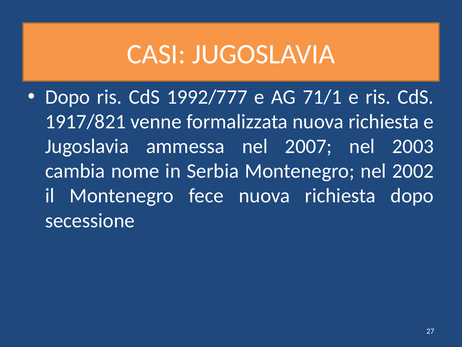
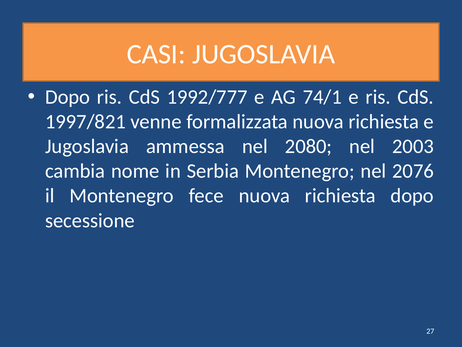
71/1: 71/1 -> 74/1 (322, 97)
1917/821: 1917/821 -> 1997/821 (85, 122)
2007: 2007 -> 2080 (309, 146)
2002: 2002 -> 2076 (413, 171)
